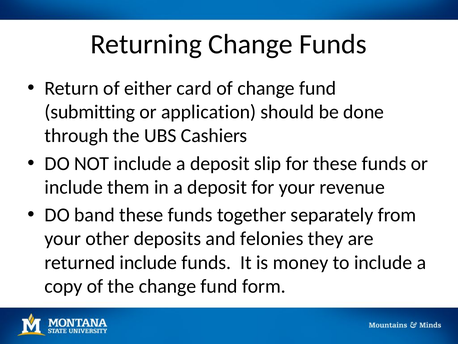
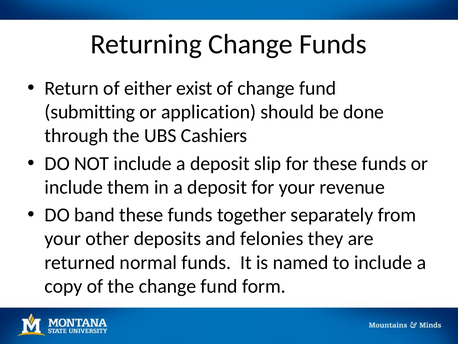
card: card -> exist (194, 88)
returned include: include -> normal (148, 262)
money: money -> named (301, 262)
